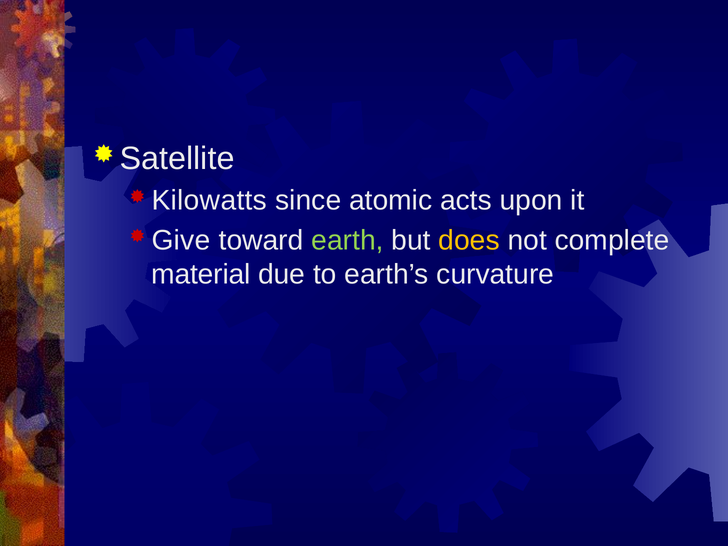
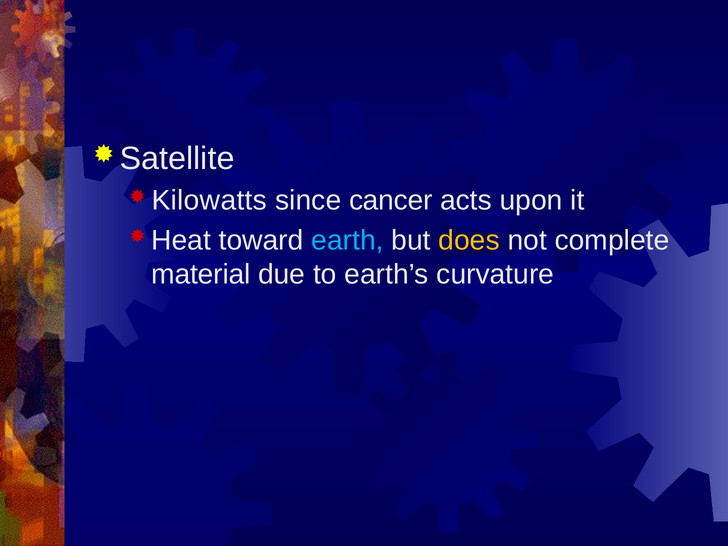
atomic: atomic -> cancer (391, 201)
Give: Give -> Heat (181, 240)
earth colour: light green -> light blue (347, 240)
